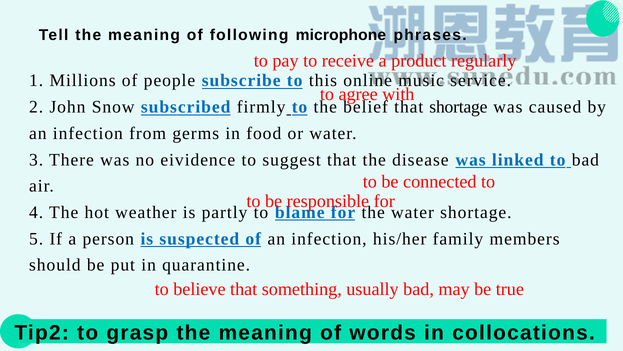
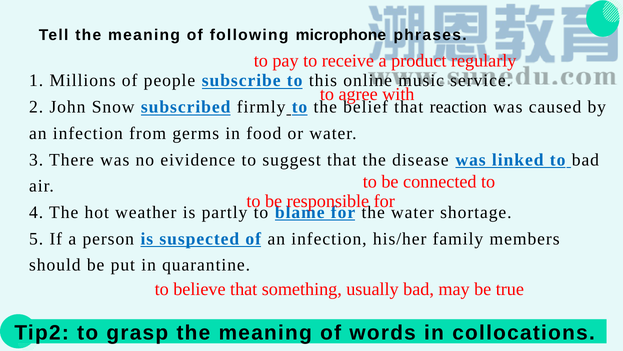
that shortage: shortage -> reaction (458, 107)
